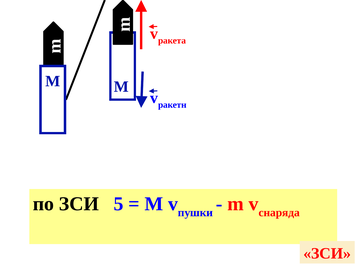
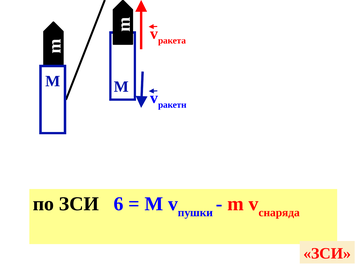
5: 5 -> 6 (119, 204)
